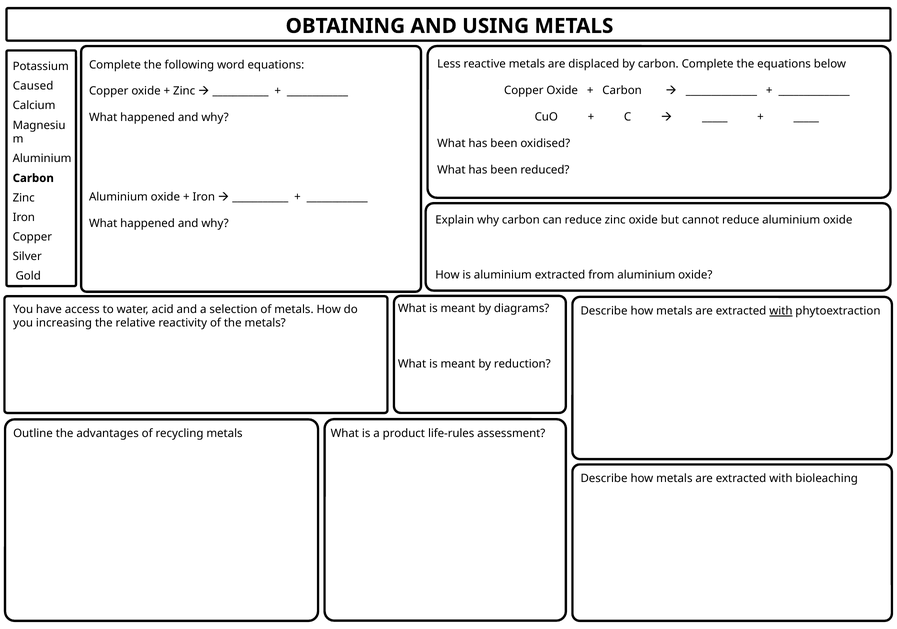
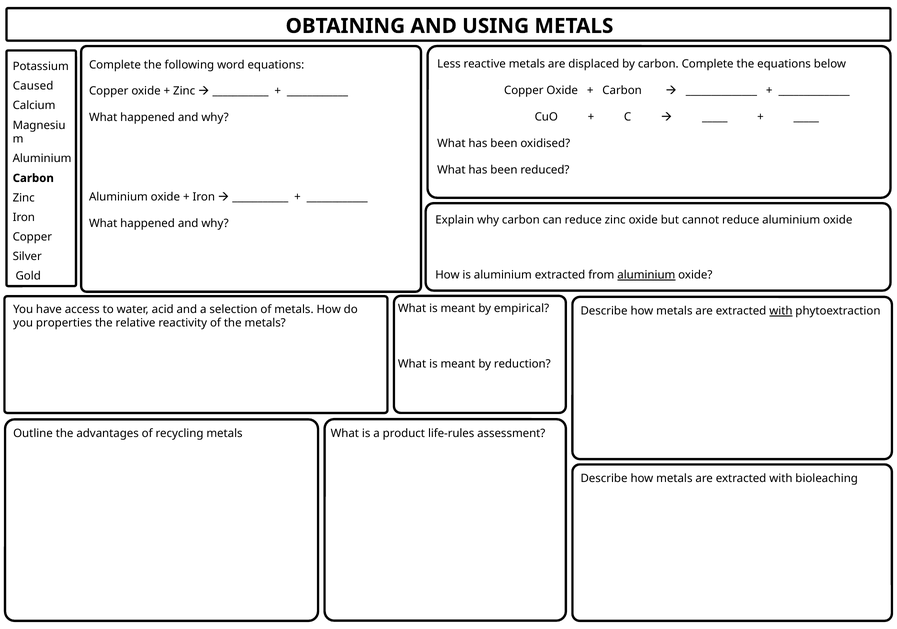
aluminium underline: none -> present (646, 275)
diagrams: diagrams -> empirical (522, 309)
increasing: increasing -> properties (64, 323)
